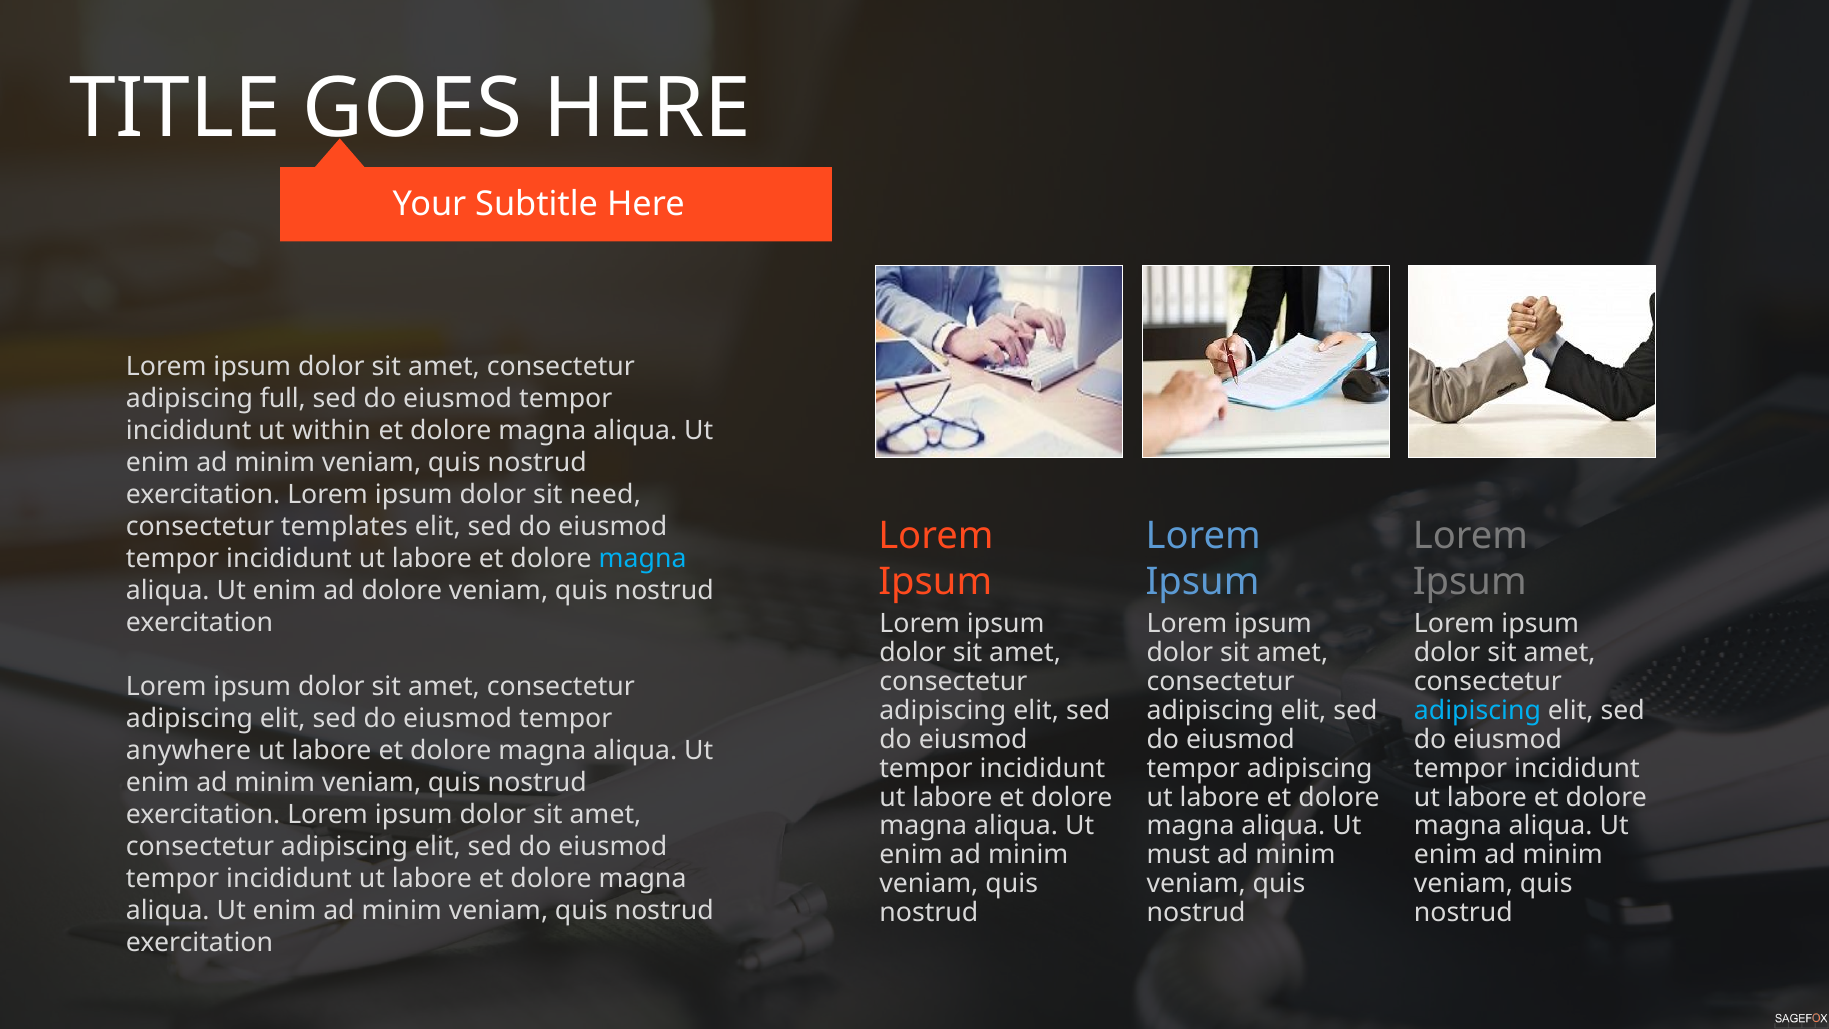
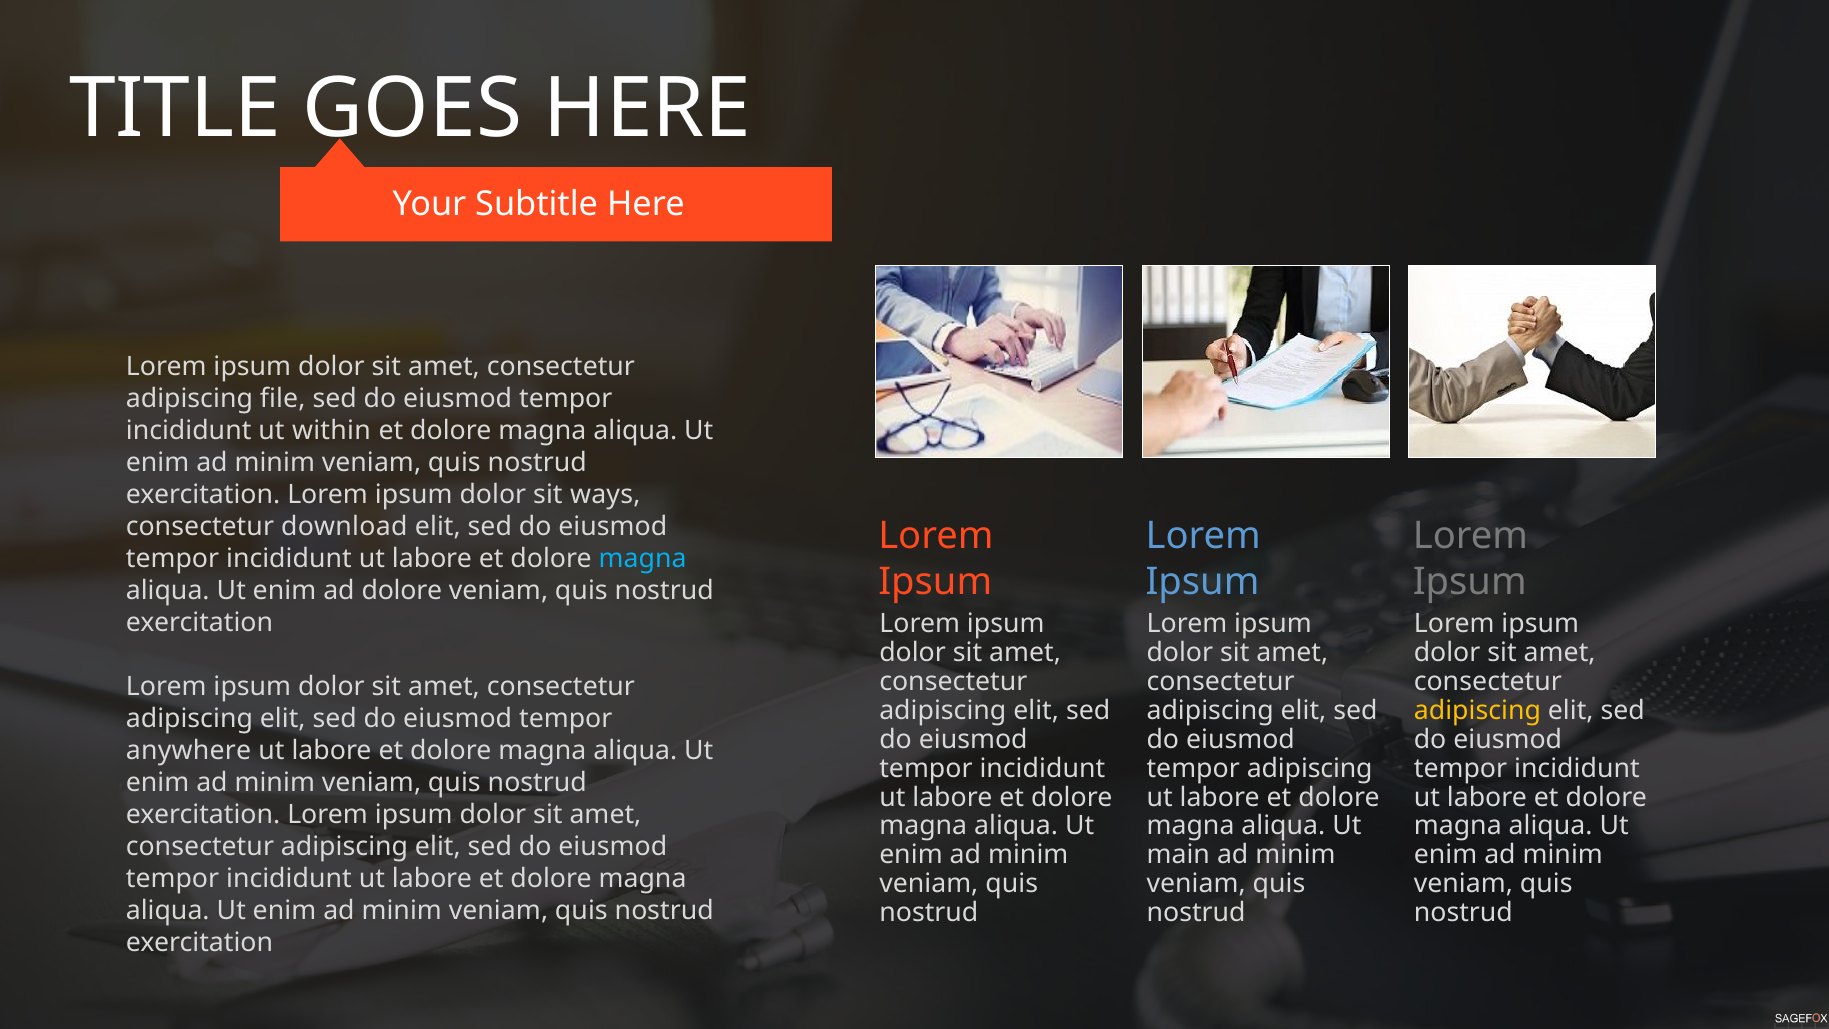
full: full -> file (283, 399)
need: need -> ways (605, 495)
templates: templates -> download (344, 527)
adipiscing colour: light blue -> yellow (1477, 711)
must: must -> main (1178, 855)
